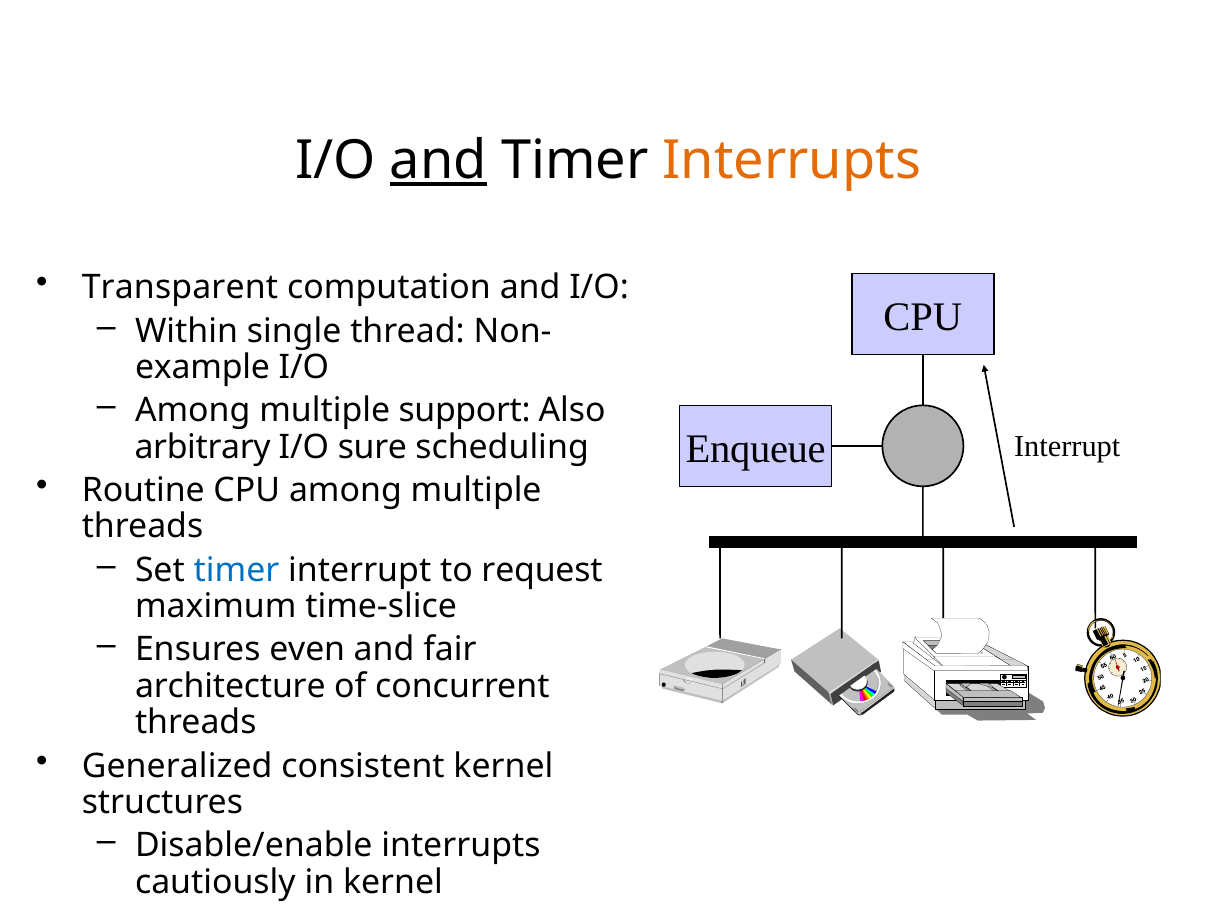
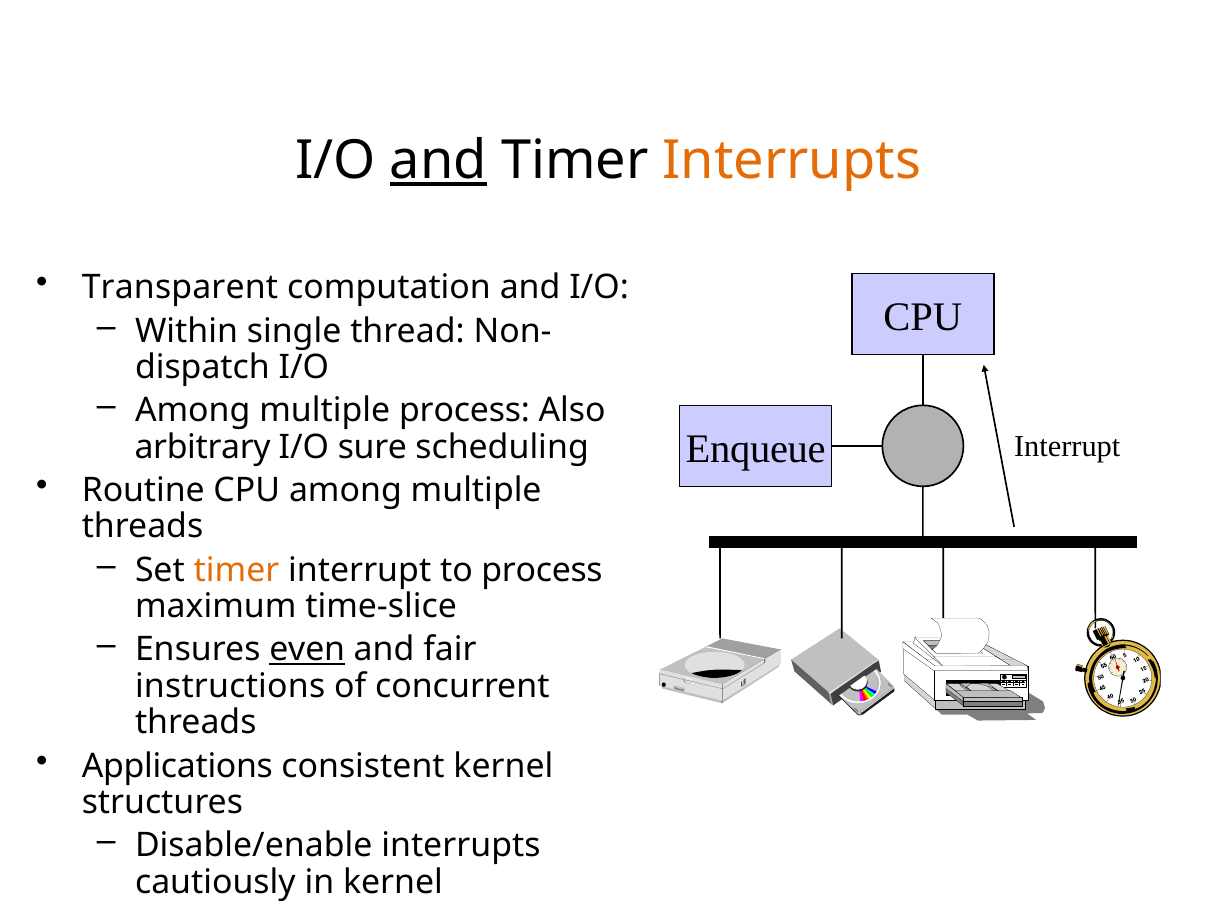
example: example -> dispatch (202, 368)
multiple support: support -> process (465, 411)
timer colour: blue -> orange (237, 570)
to request: request -> process (542, 570)
even underline: none -> present (307, 650)
architecture: architecture -> instructions (230, 687)
Generalized: Generalized -> Applications (177, 767)
